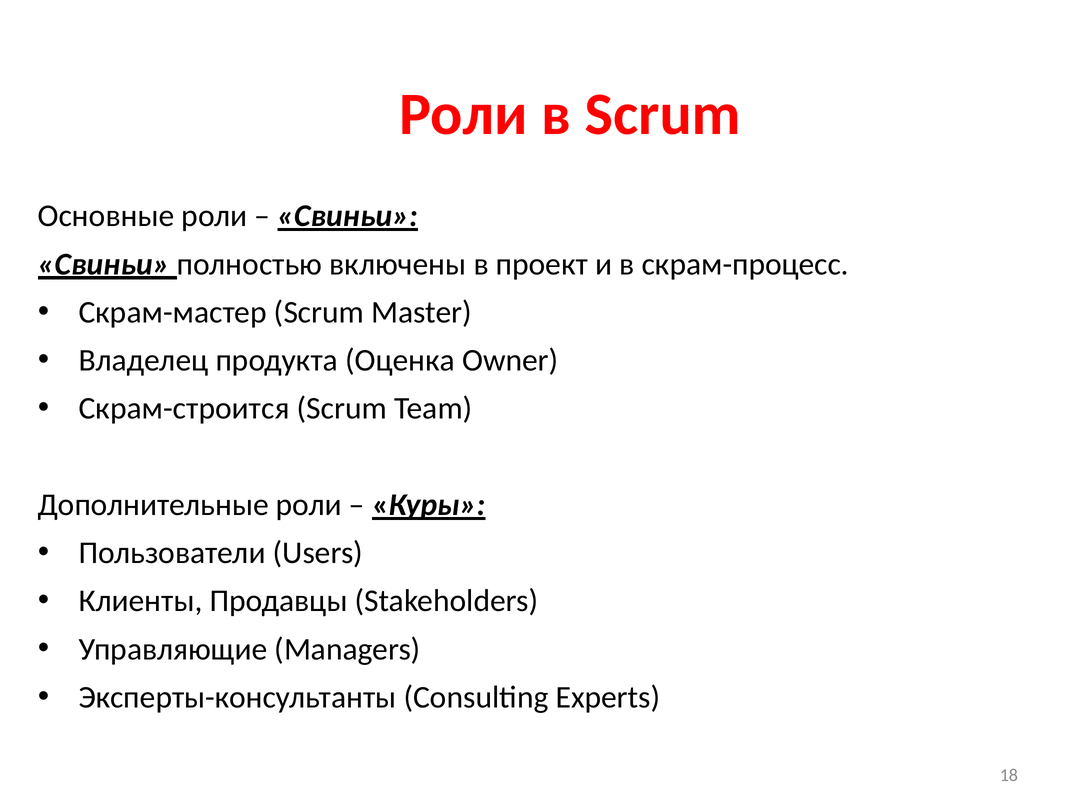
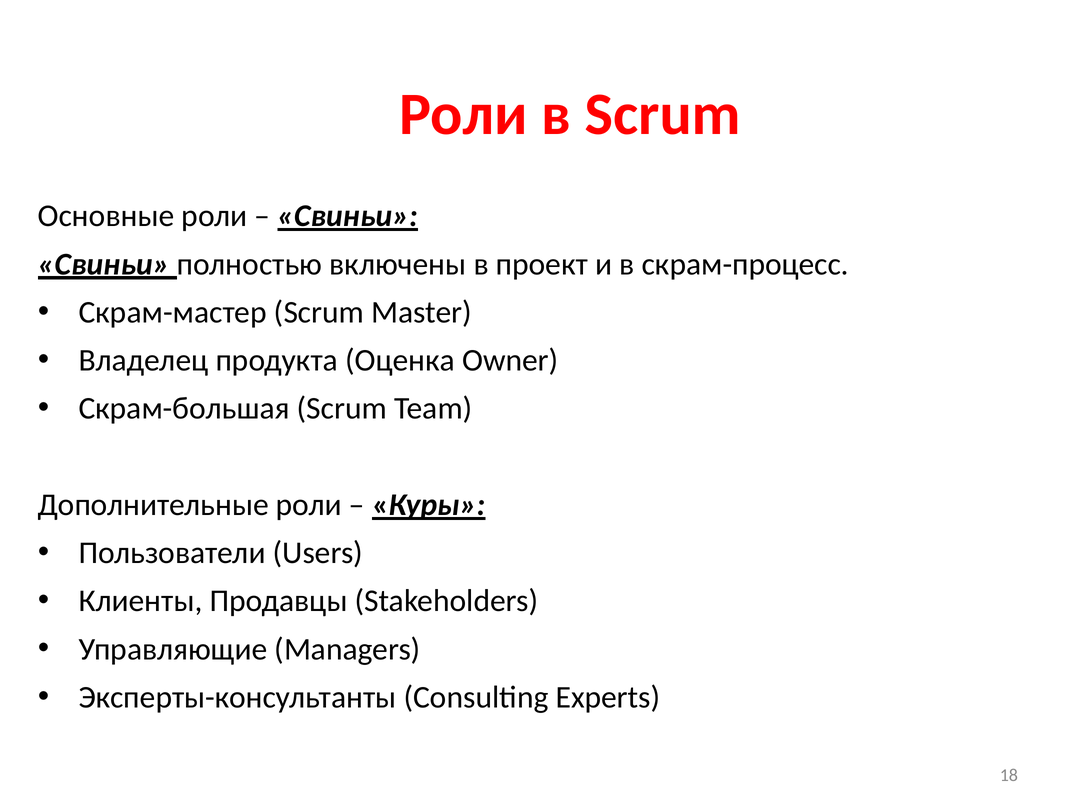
Скрам-строится: Скрам-строится -> Скрам-большая (184, 409)
